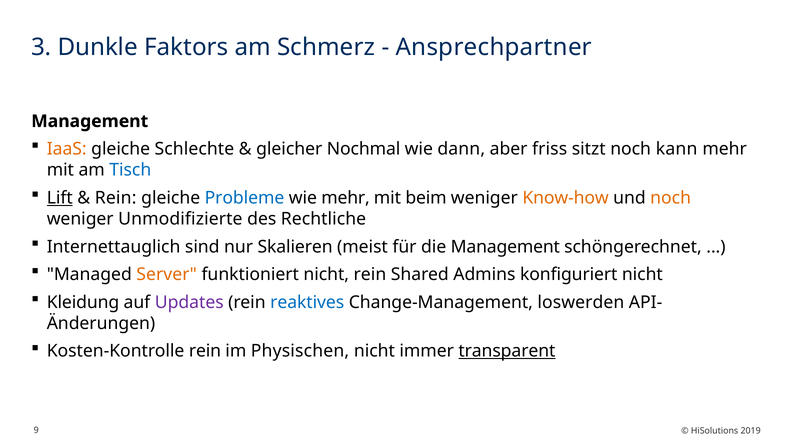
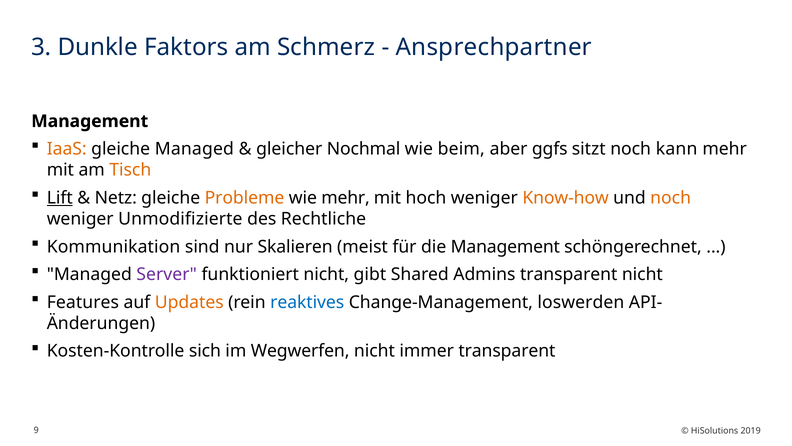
gleiche Schlechte: Schlechte -> Managed (194, 149)
dann: dann -> beim (461, 149)
friss: friss -> ggfs (550, 149)
Tisch colour: blue -> orange (130, 170)
Rein: Rein -> Netz (116, 198)
Probleme colour: blue -> orange (244, 198)
beim: beim -> hoch (426, 198)
Internettauglich: Internettauglich -> Kommunikation (114, 246)
Server colour: orange -> purple (167, 274)
nicht rein: rein -> gibt (370, 274)
Admins konfiguriert: konfiguriert -> transparent (569, 274)
Kleidung: Kleidung -> Features (83, 302)
Updates colour: purple -> orange (189, 302)
Kosten-Kontrolle rein: rein -> sich (205, 351)
Physischen: Physischen -> Wegwerfen (300, 351)
transparent underline: present -> none (507, 351)
